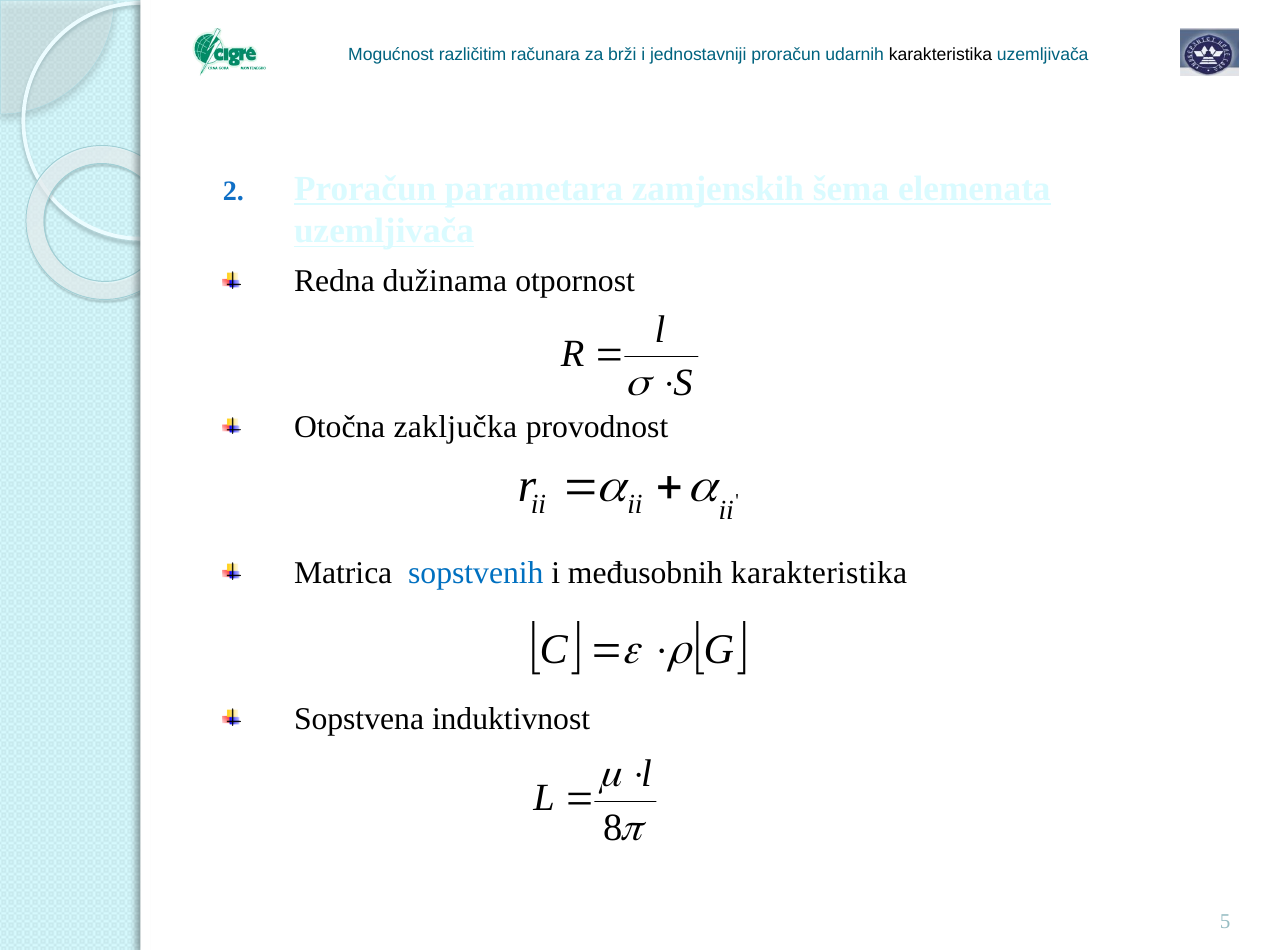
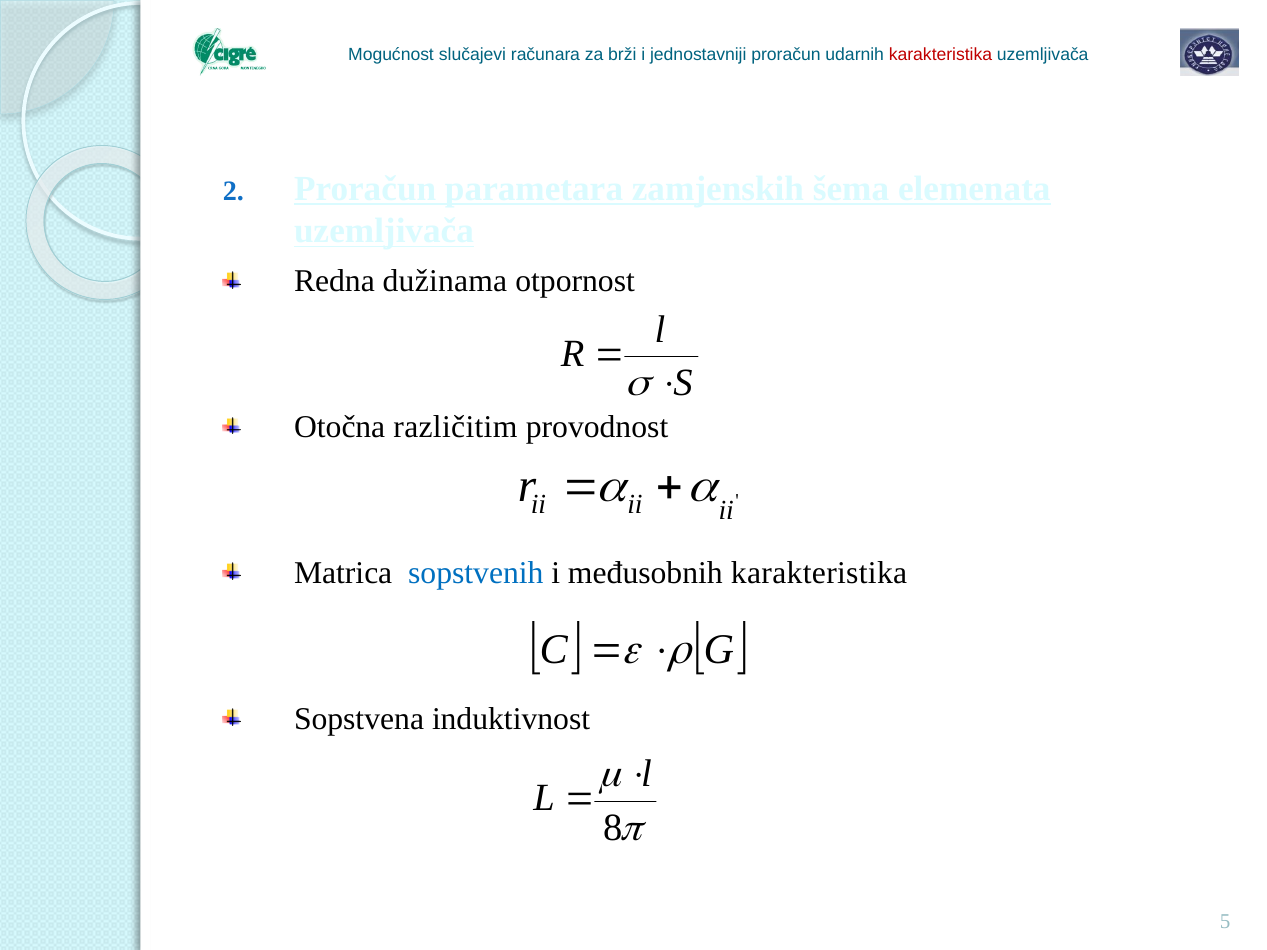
različitim: različitim -> slučajevi (472, 55)
karakteristika colour: black -> red (941, 55)
zaključka: zaključka -> različitim (455, 427)
